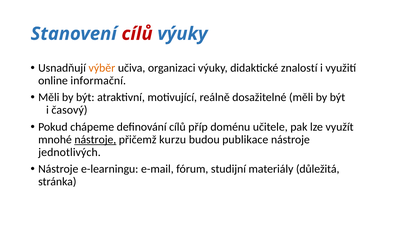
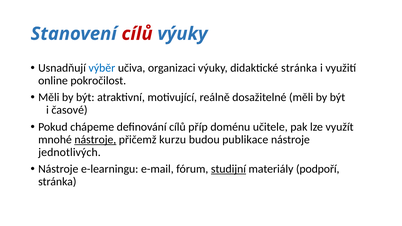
výběr colour: orange -> blue (102, 68)
didaktické znalostí: znalostí -> stránka (299, 68)
informační: informační -> pokročilost (98, 81)
časový: časový -> časové (69, 110)
studijní underline: none -> present (228, 169)
důležitá: důležitá -> podpoří (318, 169)
